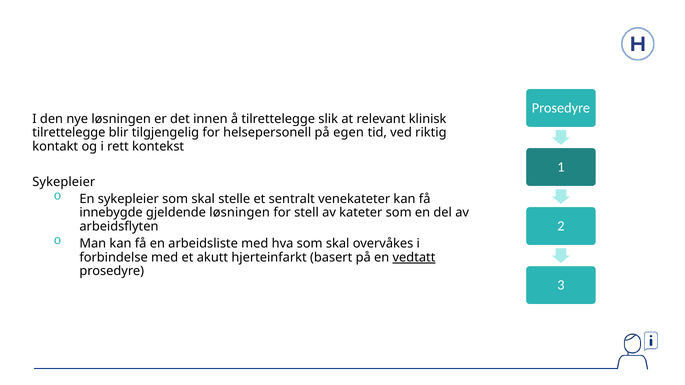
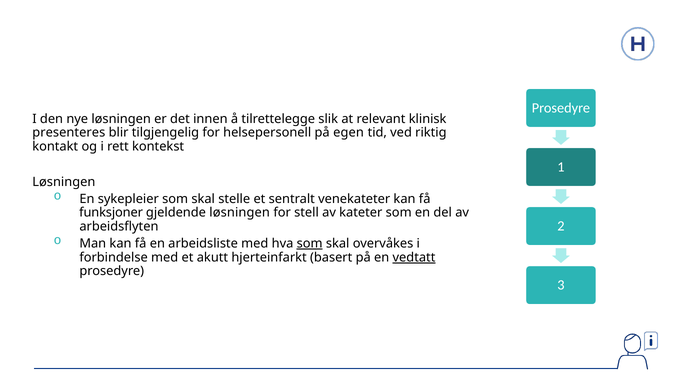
tilrettelegge: tilrettelegge -> presenteres (69, 133)
Sykepleier: Sykepleier -> Løsningen (64, 182)
innebygde: innebygde -> funksjoner (111, 213)
som underline: none -> present (310, 244)
